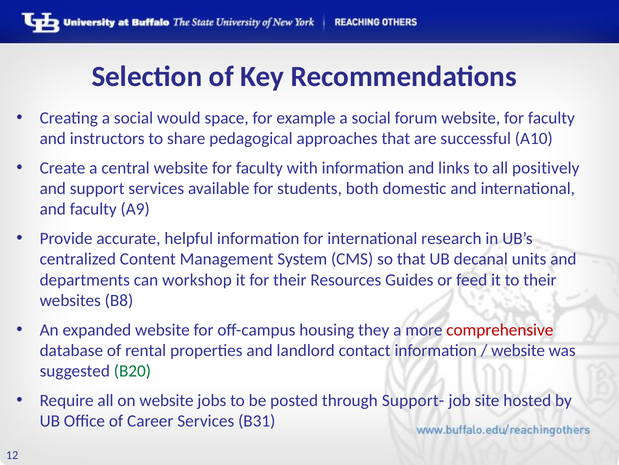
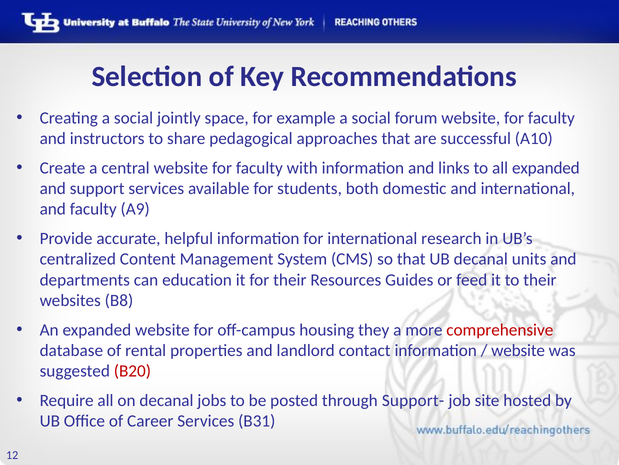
would: would -> jointly (179, 118)
all positively: positively -> expanded (546, 168)
workshop: workshop -> education (197, 279)
B20 colour: green -> red (132, 371)
on website: website -> decanal (166, 400)
